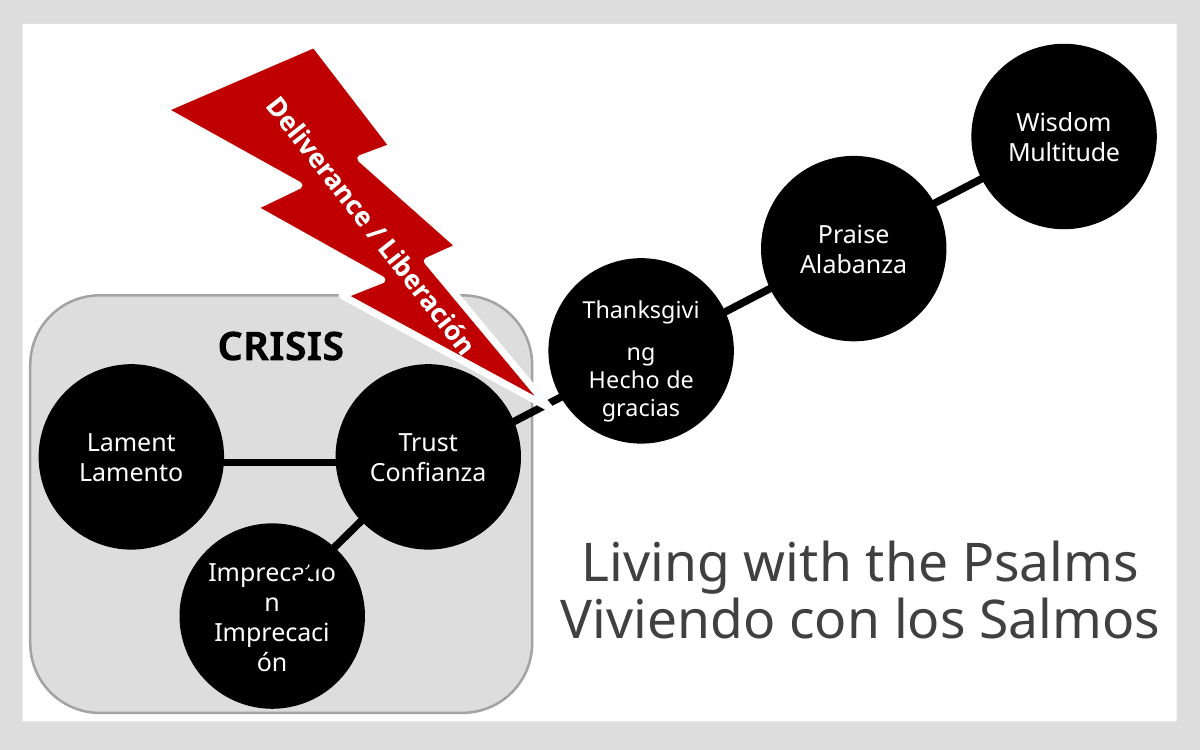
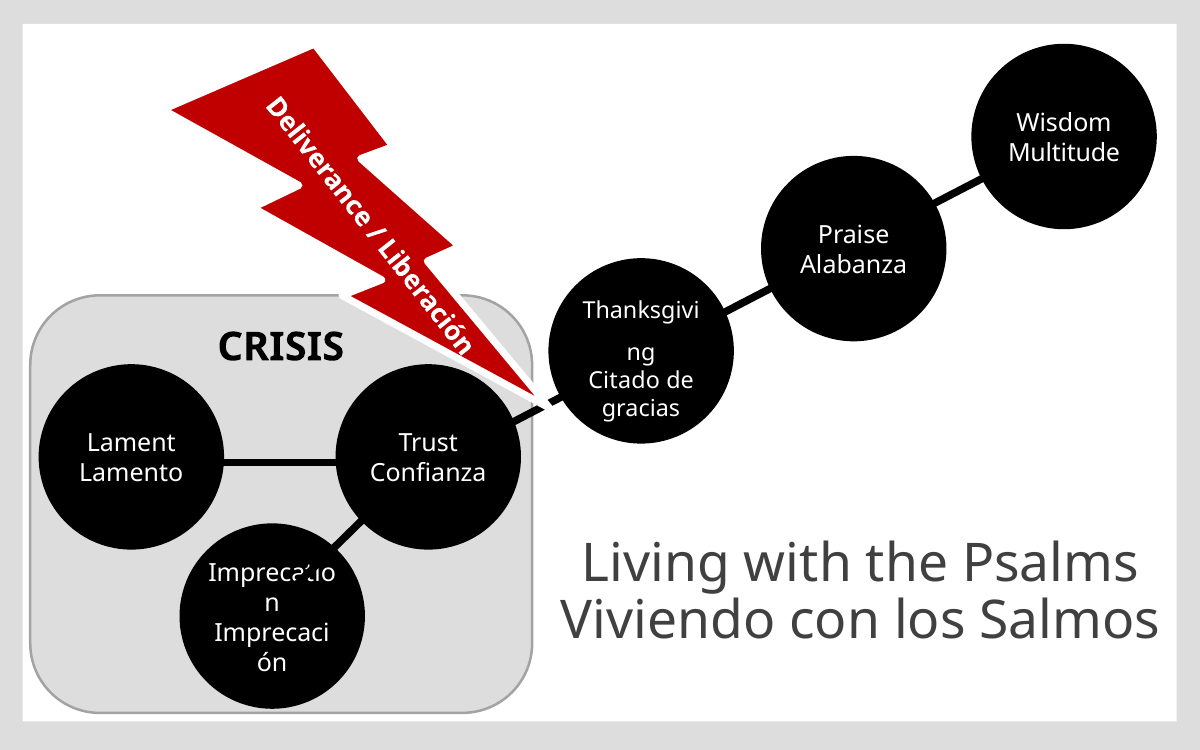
Hecho: Hecho -> Citado (624, 380)
